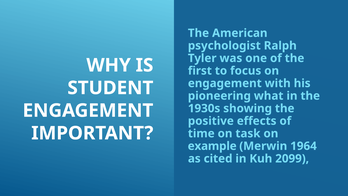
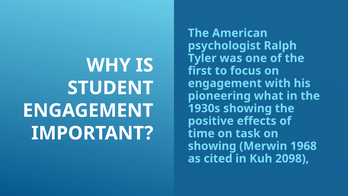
example: example -> showing (212, 146)
1964: 1964 -> 1968 (304, 146)
2099: 2099 -> 2098 (292, 158)
